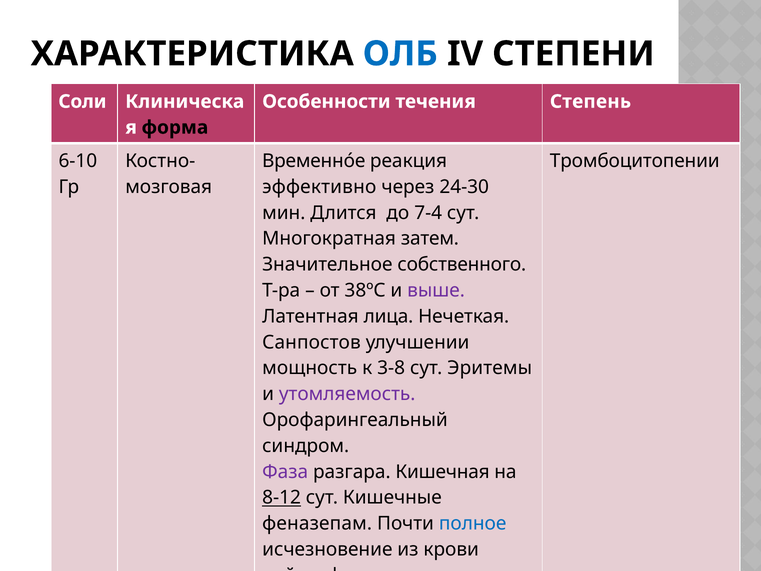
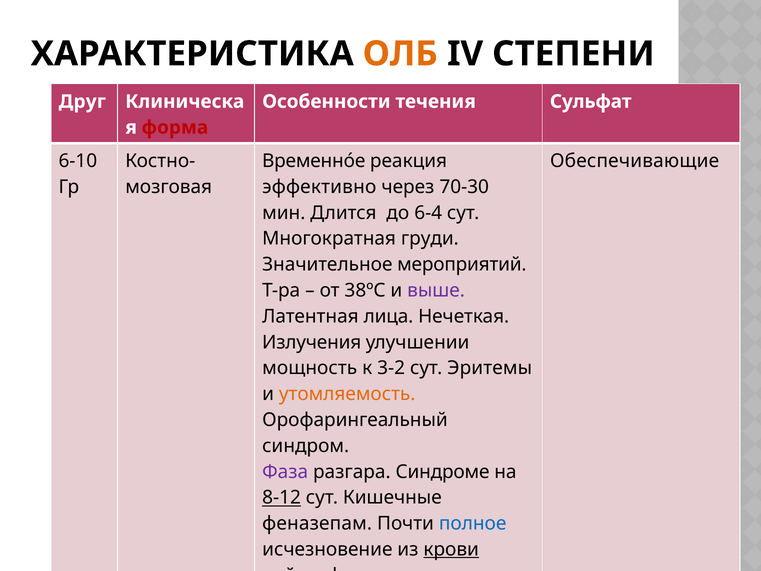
ОЛБ colour: blue -> orange (400, 54)
Соли: Соли -> Друг (82, 102)
Степень: Степень -> Сульфат (591, 102)
форма colour: black -> red (175, 127)
Тромбоцитопении: Тромбоцитопении -> Обеспечивающие (635, 161)
24-30: 24-30 -> 70-30 (464, 187)
7-4: 7-4 -> 6-4 (428, 213)
затем: затем -> груди (430, 239)
собственного: собственного -> мероприятий (462, 264)
Санпостов: Санпостов -> Излучения (312, 342)
3-8: 3-8 -> 3-2 (391, 368)
утомляемость colour: purple -> orange (347, 394)
Кишечная: Кишечная -> Синдроме (443, 472)
крови underline: none -> present (451, 549)
